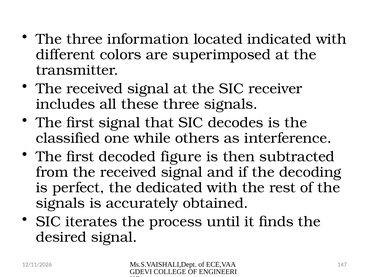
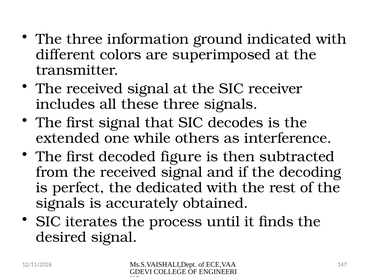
located: located -> ground (218, 39)
classified: classified -> extended (68, 138)
